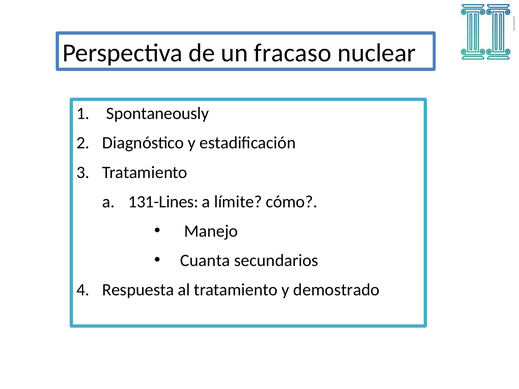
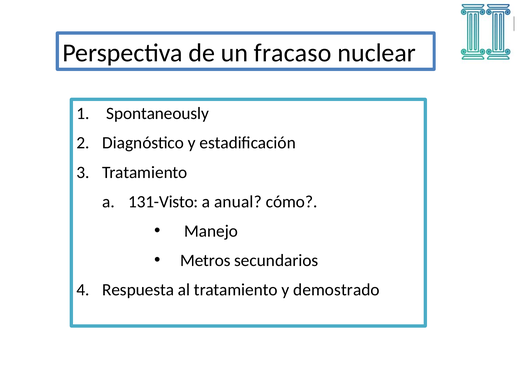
131-Lines: 131-Lines -> 131-Visto (163, 202)
límite: límite -> anual (238, 202)
Cuanta: Cuanta -> Metros (205, 261)
